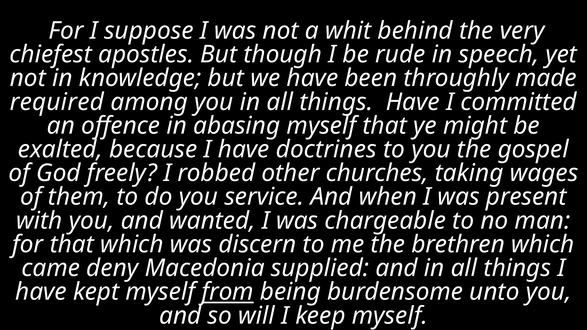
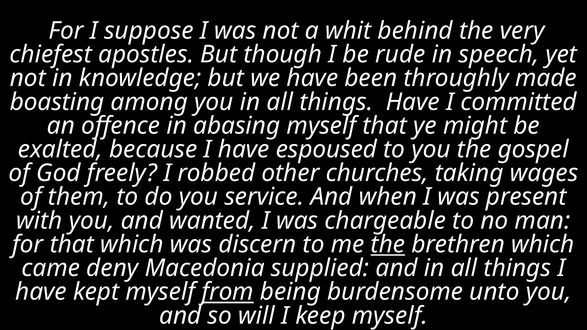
required: required -> boasting (57, 102)
doctrines: doctrines -> espoused (326, 150)
the underline: none -> present (388, 245)
